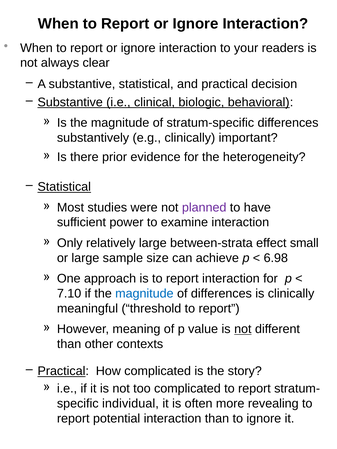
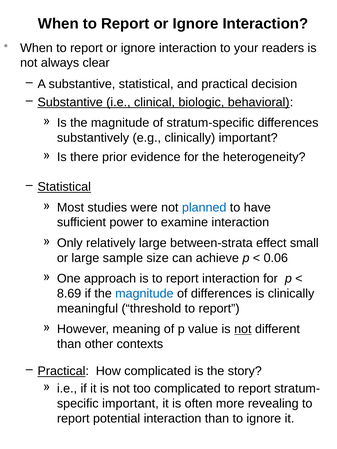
planned colour: purple -> blue (204, 208)
6.98: 6.98 -> 0.06 (276, 258)
7.10: 7.10 -> 8.69 (69, 294)
individual: individual -> important (130, 404)
